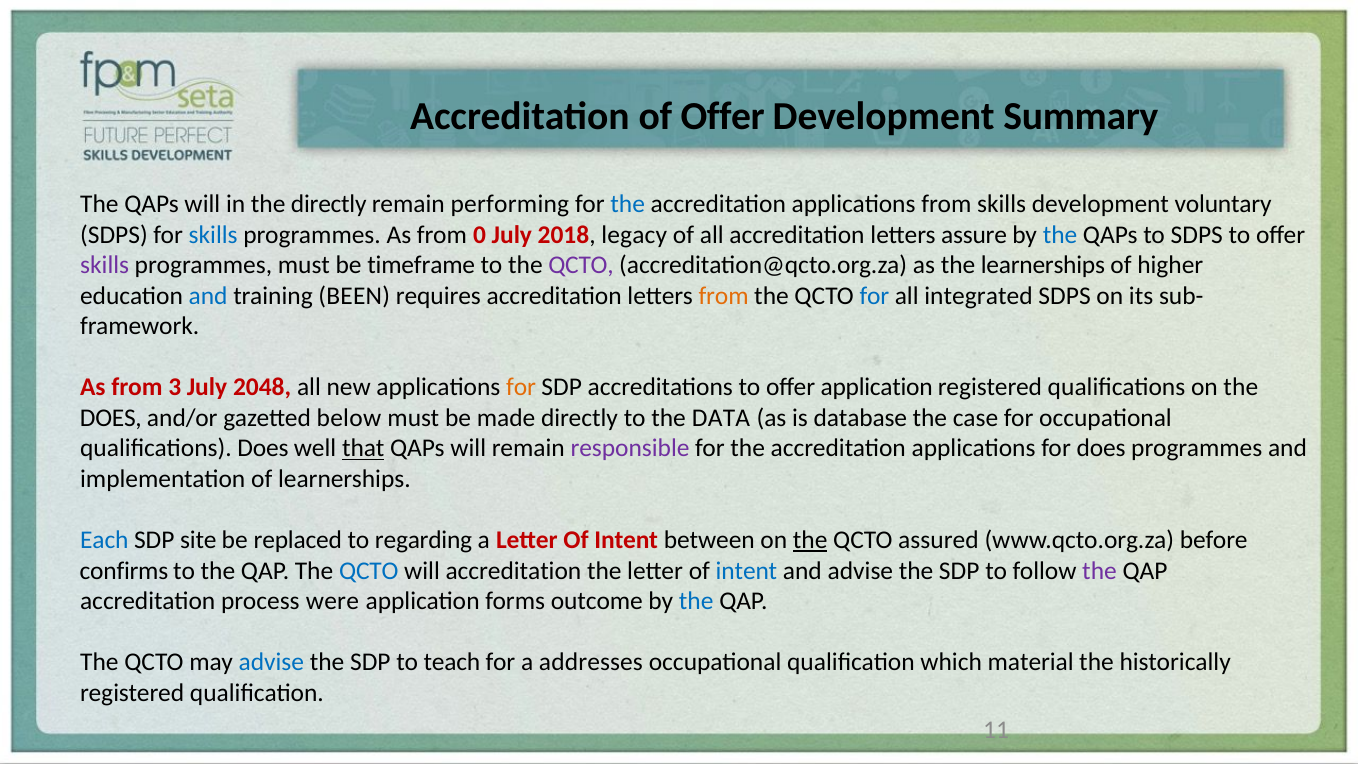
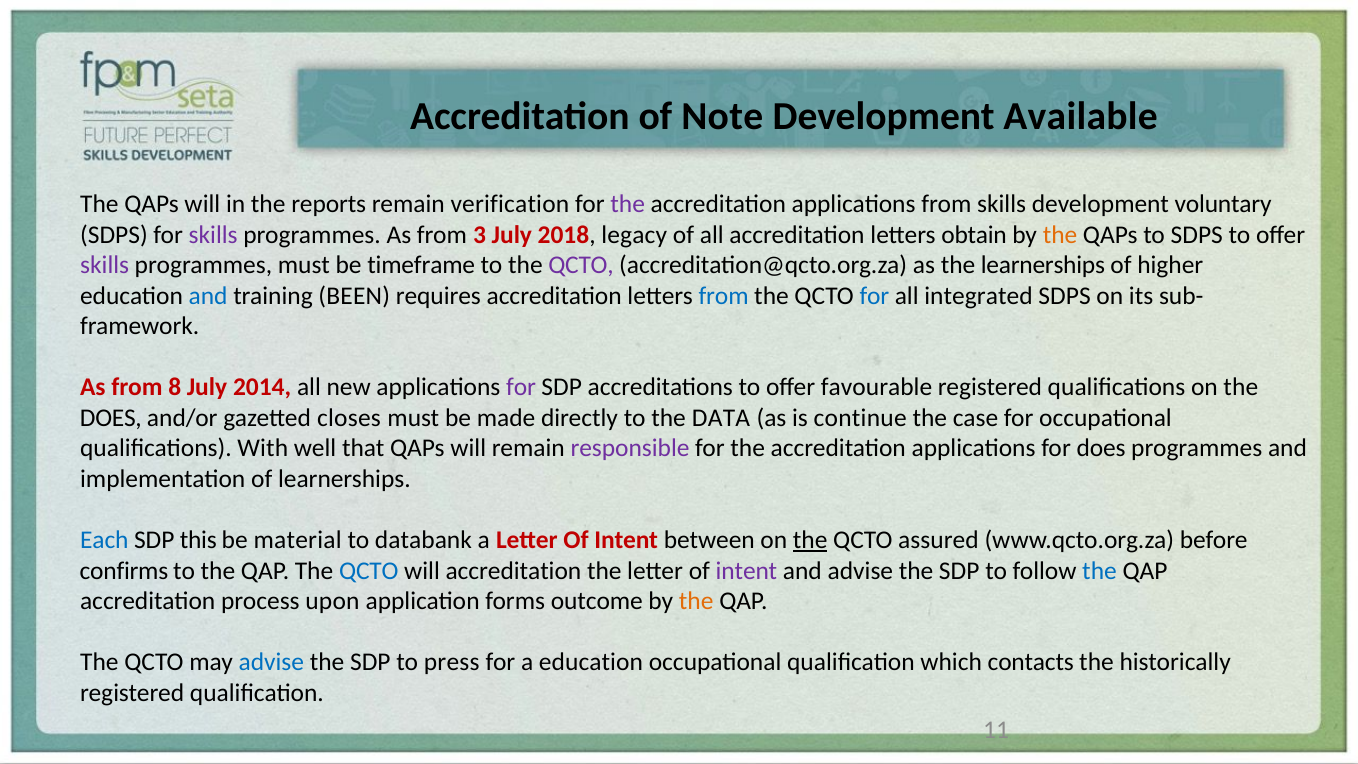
of Offer: Offer -> Note (722, 116)
Summary: Summary -> Available (1081, 116)
the directly: directly -> reports (329, 204)
performing: performing -> verification (510, 204)
the colour: blue -> purple (628, 204)
skills colour: blue -> purple (213, 235)
0: 0 -> 3 (480, 235)
assure: assure -> obtain (974, 235)
the colour: blue -> orange (1060, 235)
from colour: orange -> blue (724, 296)
3: 3 -> 8 (175, 387)
2048: 2048 -> 2014 (262, 387)
for colour: orange -> purple (521, 387)
offer application: application -> favourable (877, 387)
below: below -> closes (349, 418)
database: database -> continue (860, 418)
qualifications Does: Does -> With (263, 449)
that underline: present -> none (363, 449)
site: site -> this (198, 540)
replaced: replaced -> material (298, 540)
regarding: regarding -> databank (423, 540)
intent colour: blue -> purple (746, 571)
the colour: purple -> blue (1100, 571)
were: were -> upon (332, 601)
the colour: blue -> orange (696, 601)
teach: teach -> press (452, 662)
a addresses: addresses -> education (591, 662)
material: material -> contacts (1031, 662)
